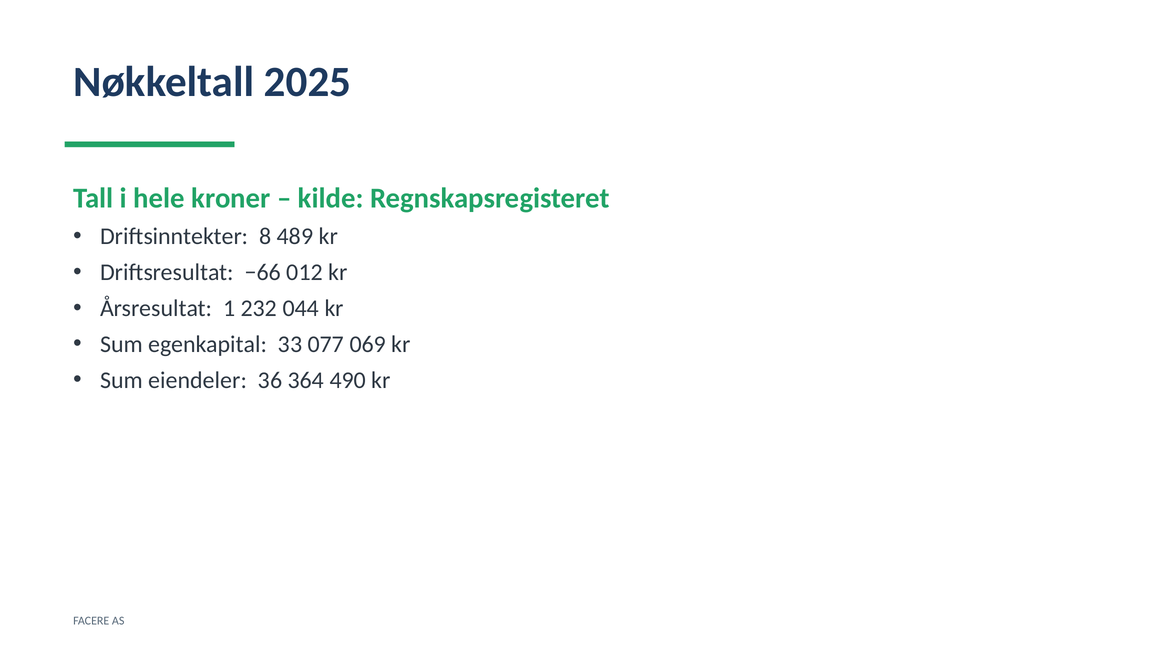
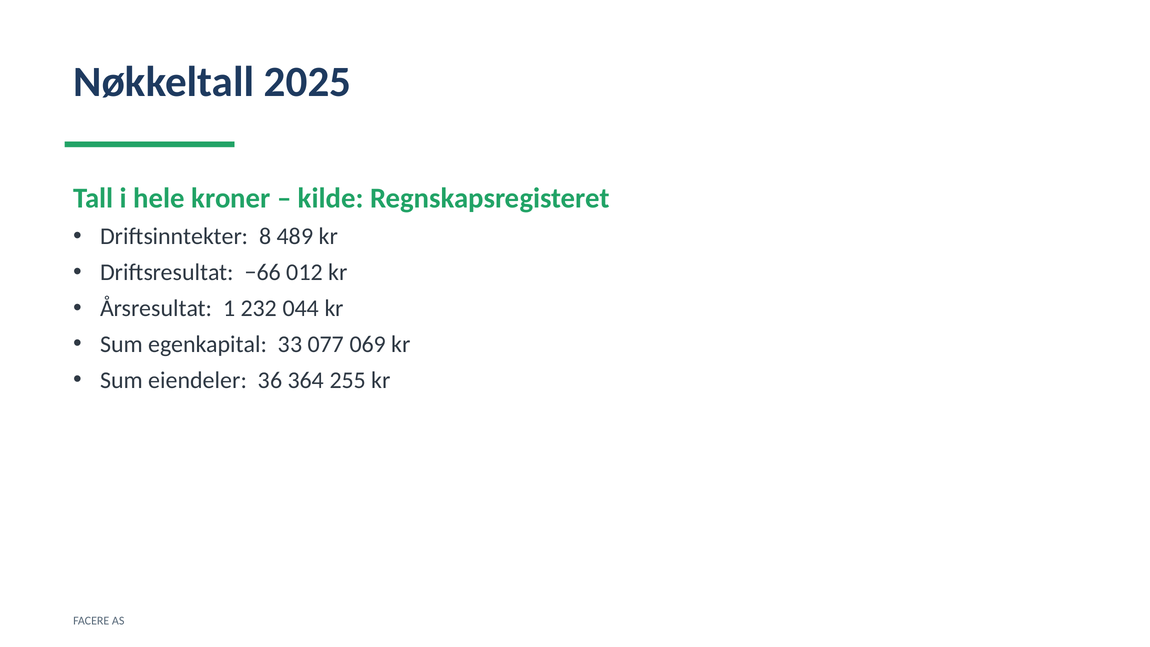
490: 490 -> 255 (348, 380)
